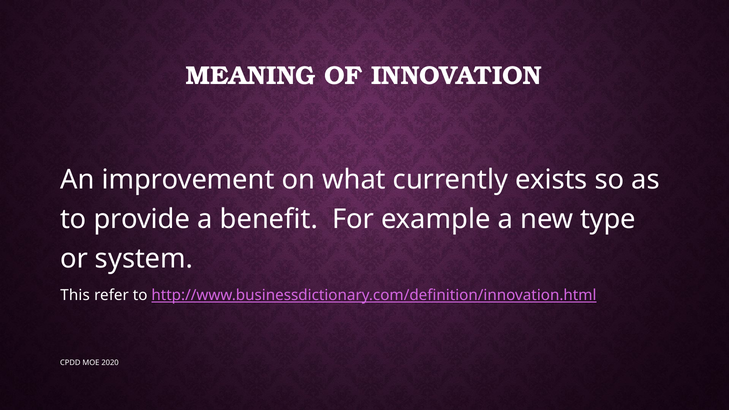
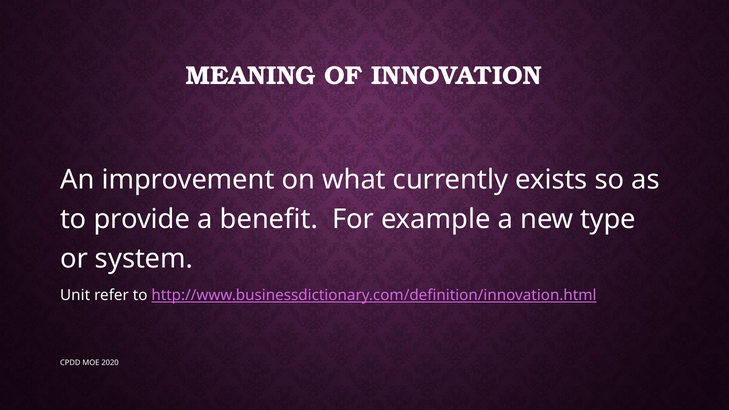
This: This -> Unit (75, 295)
